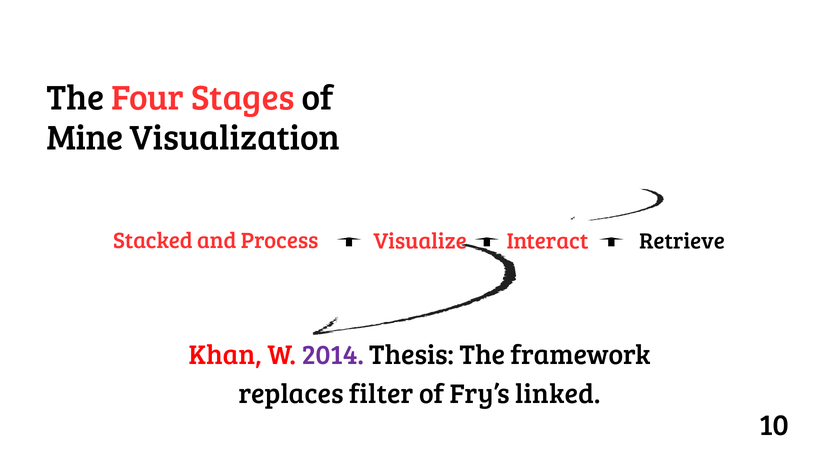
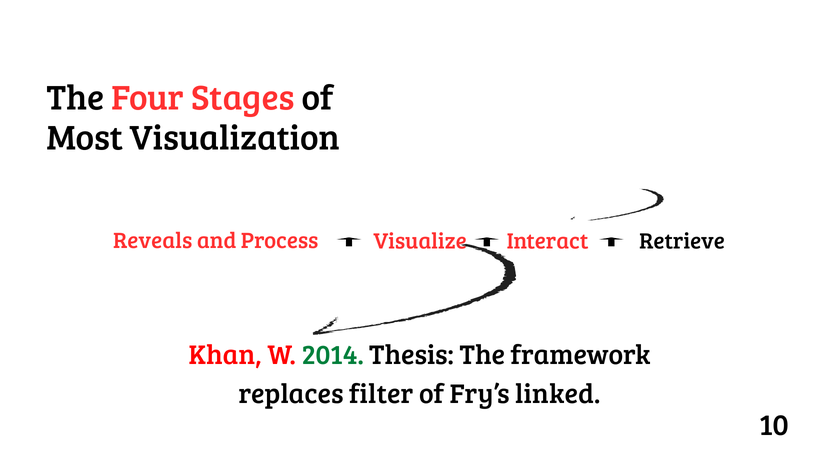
Mine: Mine -> Most (85, 138)
Stacked: Stacked -> Reveals (153, 241)
2014 colour: purple -> green (333, 355)
